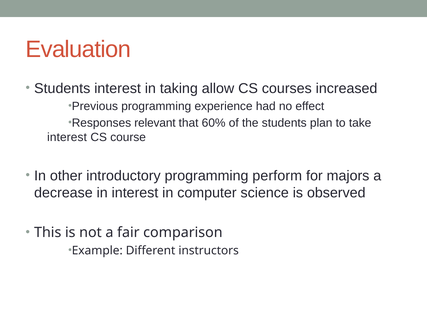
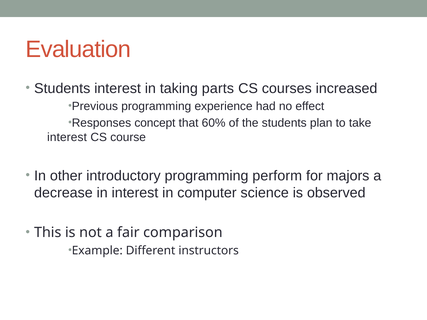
allow: allow -> parts (218, 89)
relevant: relevant -> concept (155, 123)
